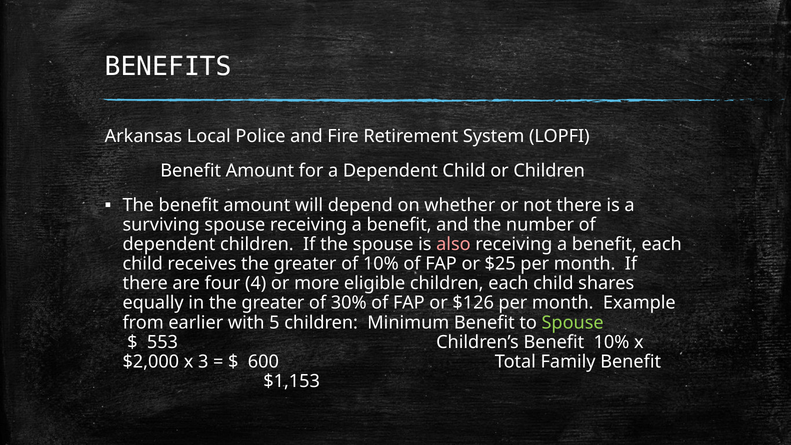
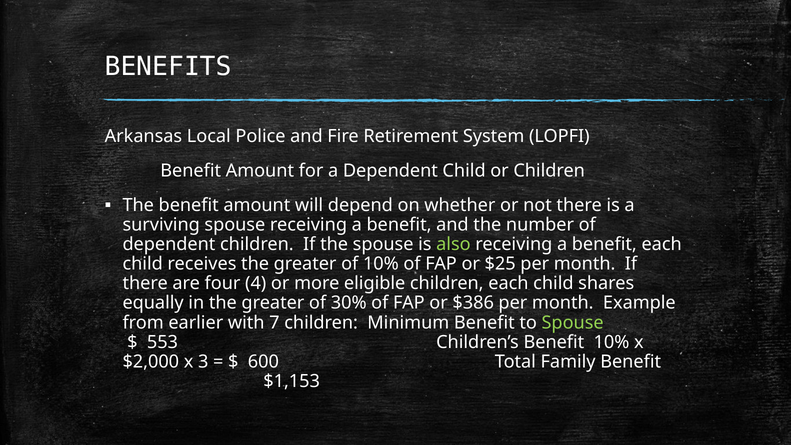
also colour: pink -> light green (453, 244)
$126: $126 -> $386 (473, 303)
5: 5 -> 7 (274, 323)
